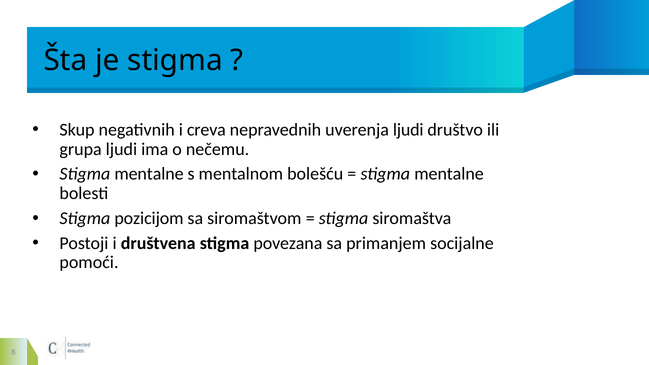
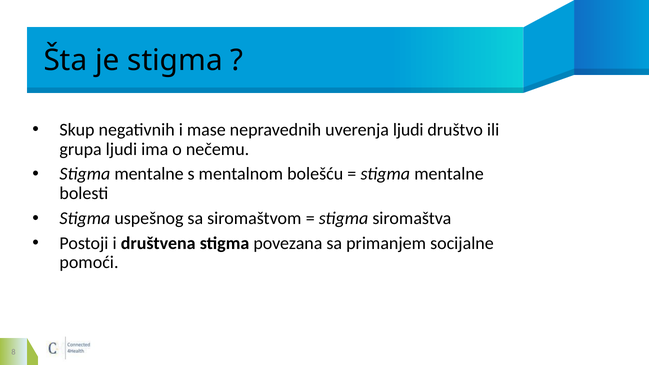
creva: creva -> mase (206, 130)
pozicijom: pozicijom -> uspešnog (149, 218)
